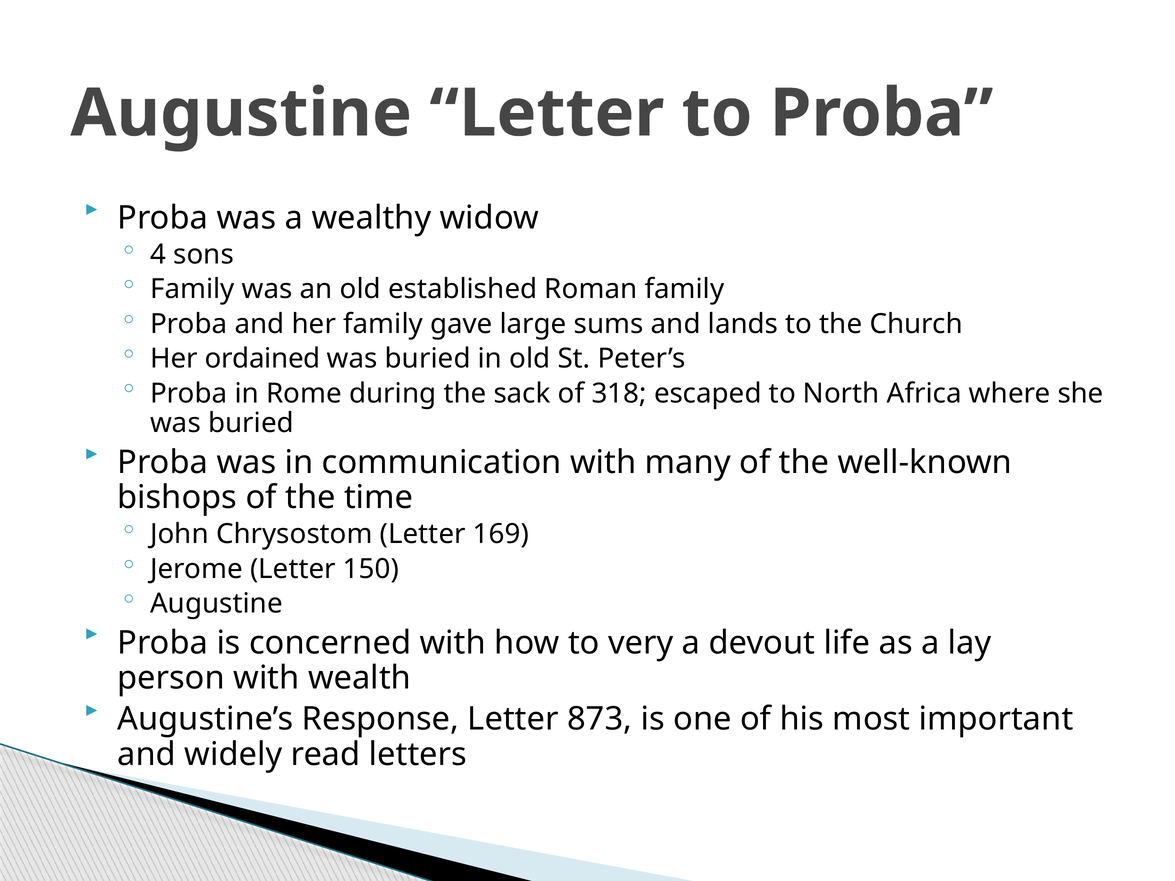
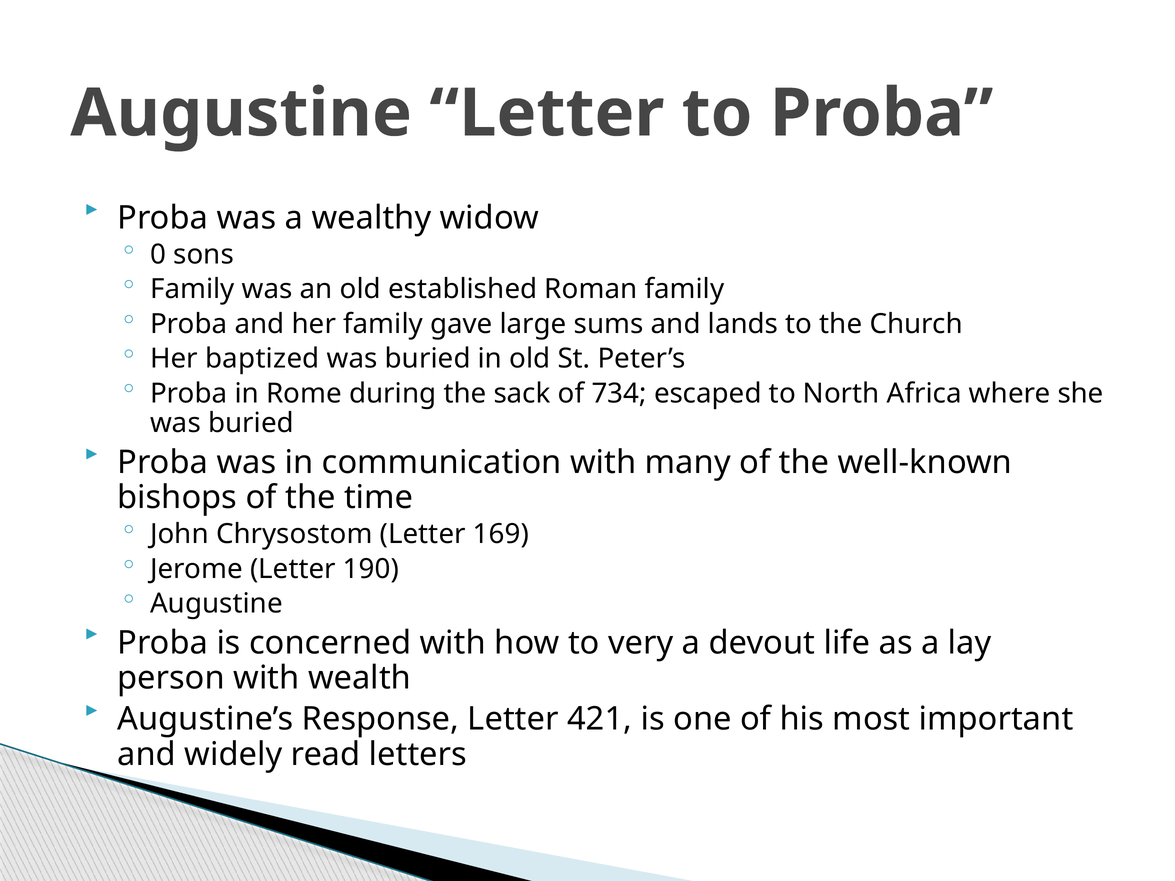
4: 4 -> 0 (158, 255)
ordained: ordained -> baptized (262, 359)
318: 318 -> 734 (619, 393)
150: 150 -> 190 (371, 569)
873: 873 -> 421 (600, 719)
